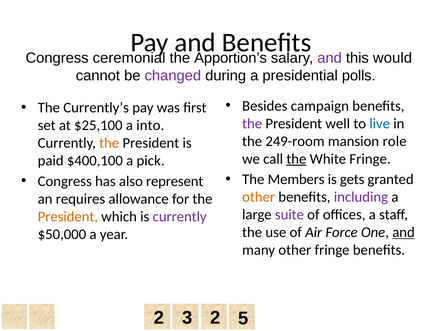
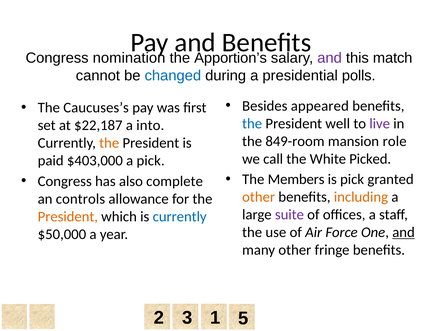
ceremonial: ceremonial -> nomination (129, 58)
would: would -> match (393, 58)
changed colour: purple -> blue (173, 76)
campaign: campaign -> appeared (320, 106)
Currently’s: Currently’s -> Caucuses’s (96, 108)
the colour: purple -> blue (252, 124)
live colour: blue -> purple (380, 124)
$25,100: $25,100 -> $22,187 (98, 126)
249-room: 249-room -> 849-room (295, 141)
the underline: present -> none (296, 159)
White Fringe: Fringe -> Picked (370, 159)
$400,100: $400,100 -> $403,000 (95, 161)
is gets: gets -> pick (352, 180)
represent: represent -> complete (175, 182)
including colour: purple -> orange (361, 197)
requires: requires -> controls (80, 199)
currently colour: purple -> blue (180, 217)
2: 2 -> 1 (215, 318)
